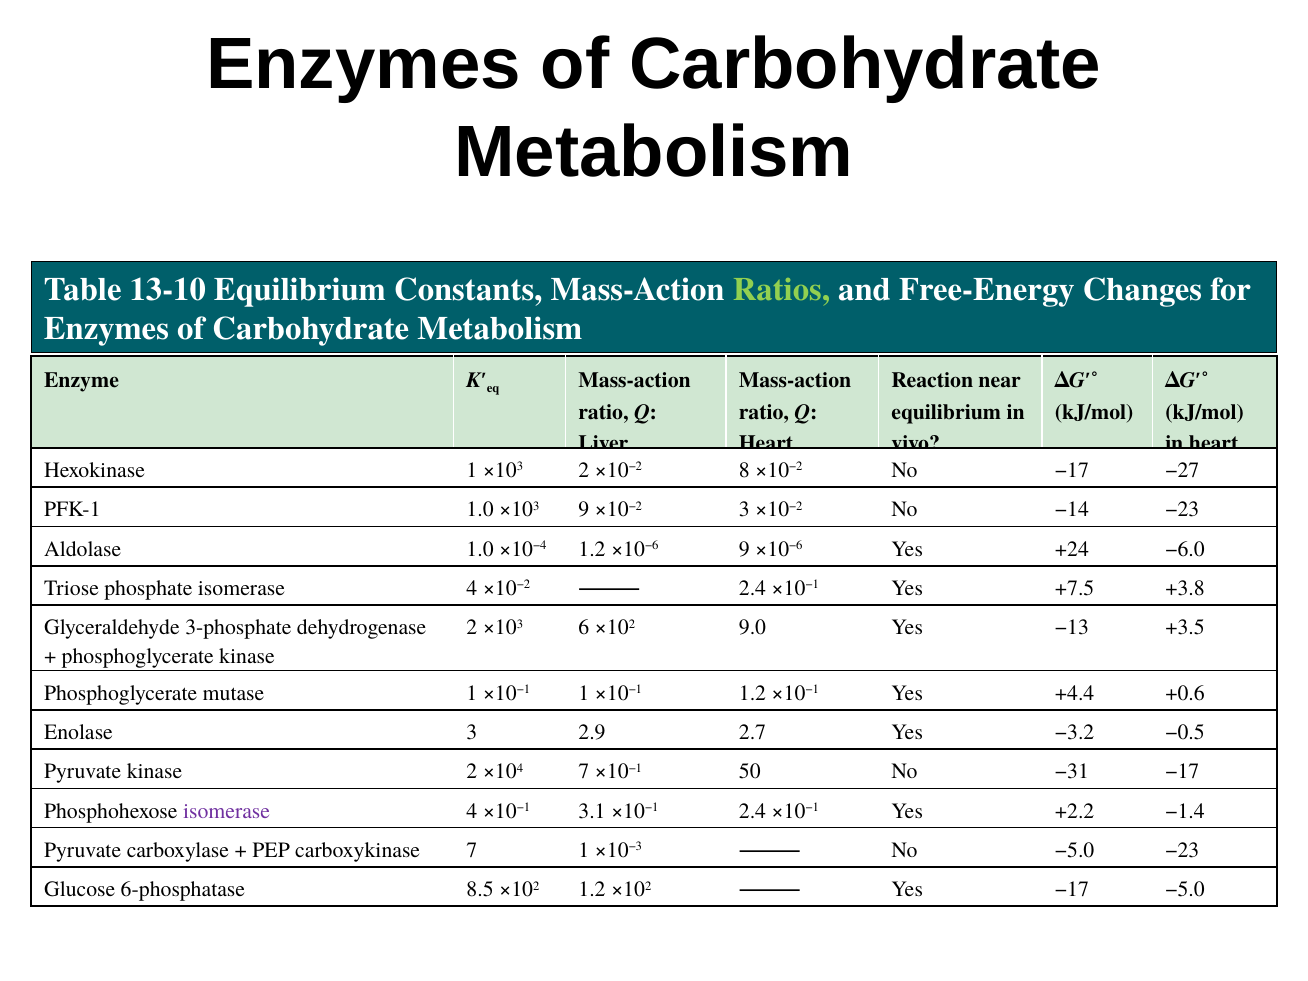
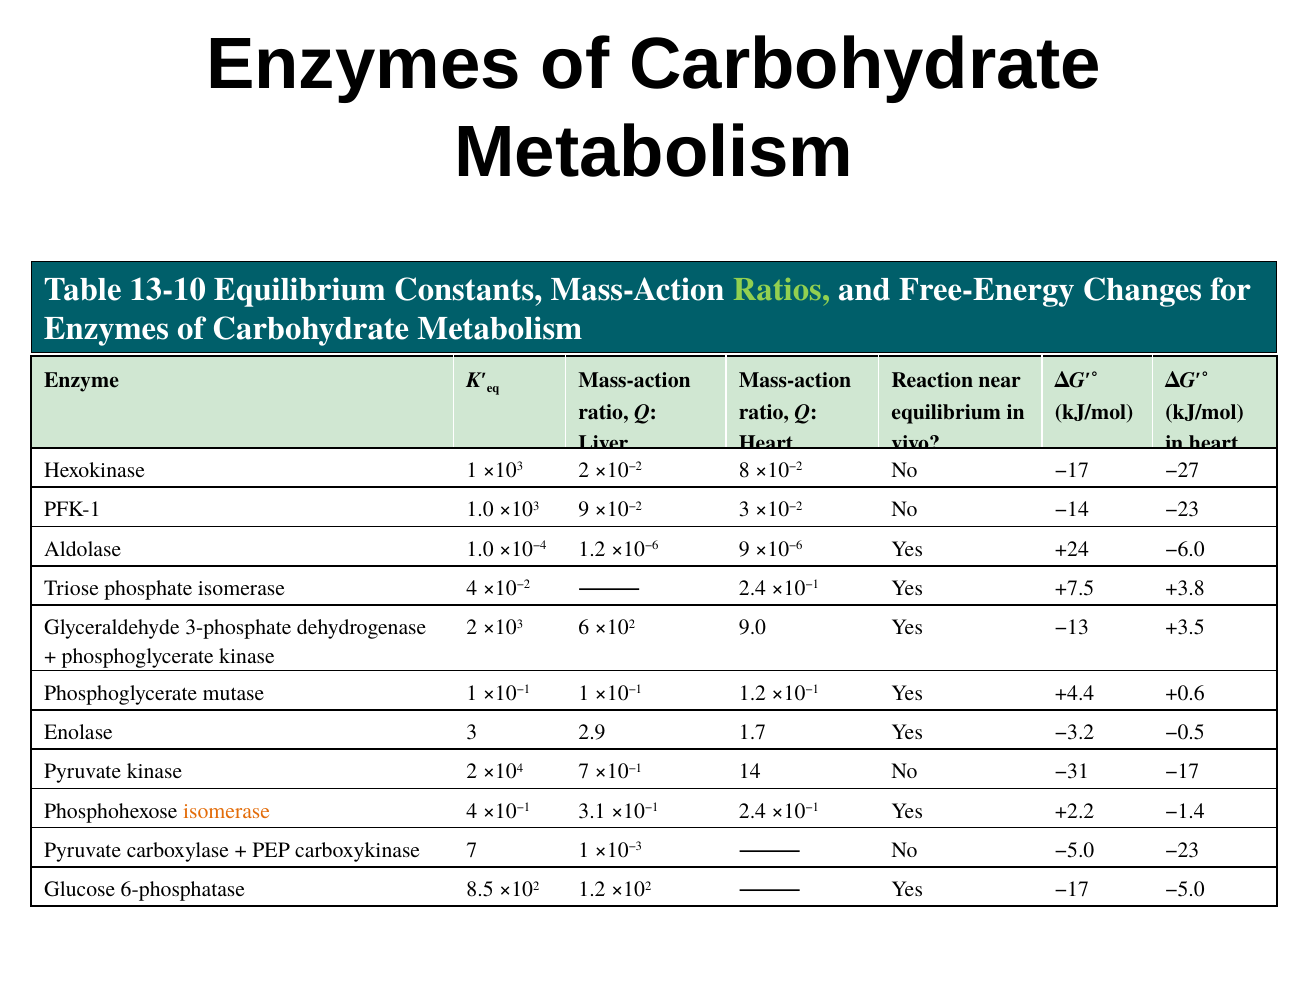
2.7: 2.7 -> 1.7 (752, 732)
50: 50 -> 14 (750, 772)
isomerase colour: purple -> orange (227, 811)
